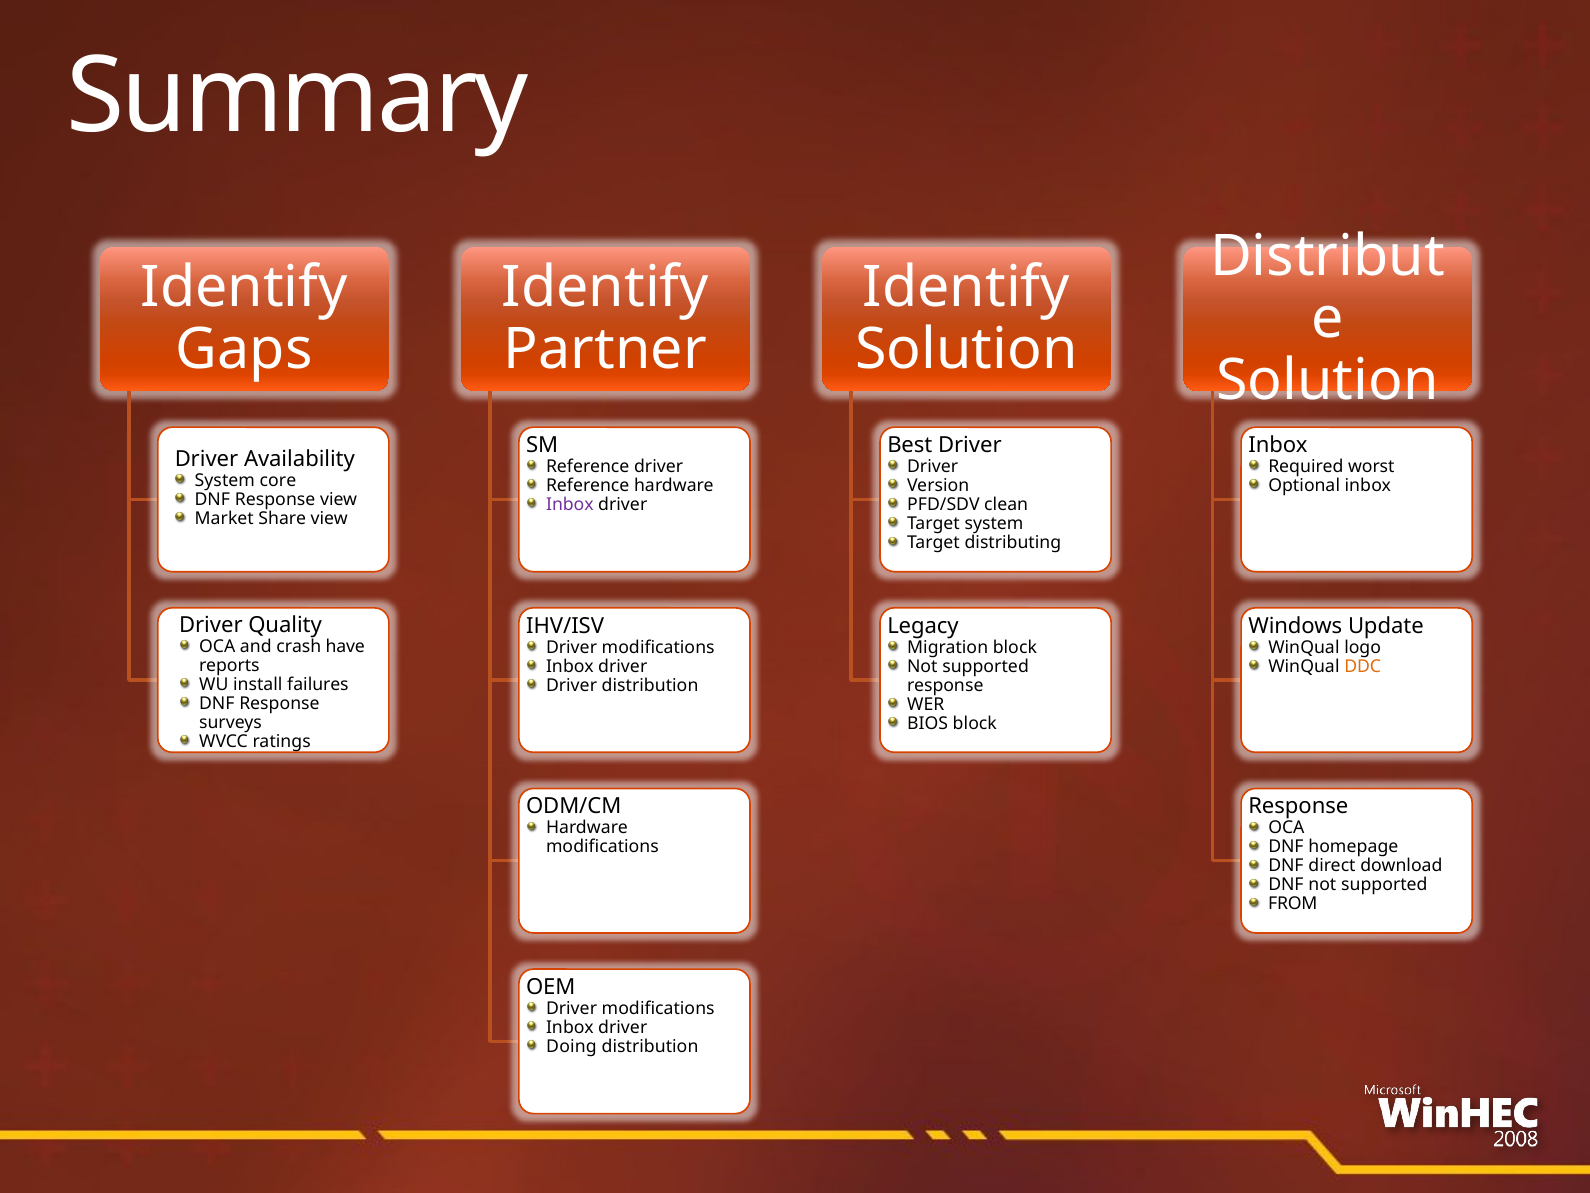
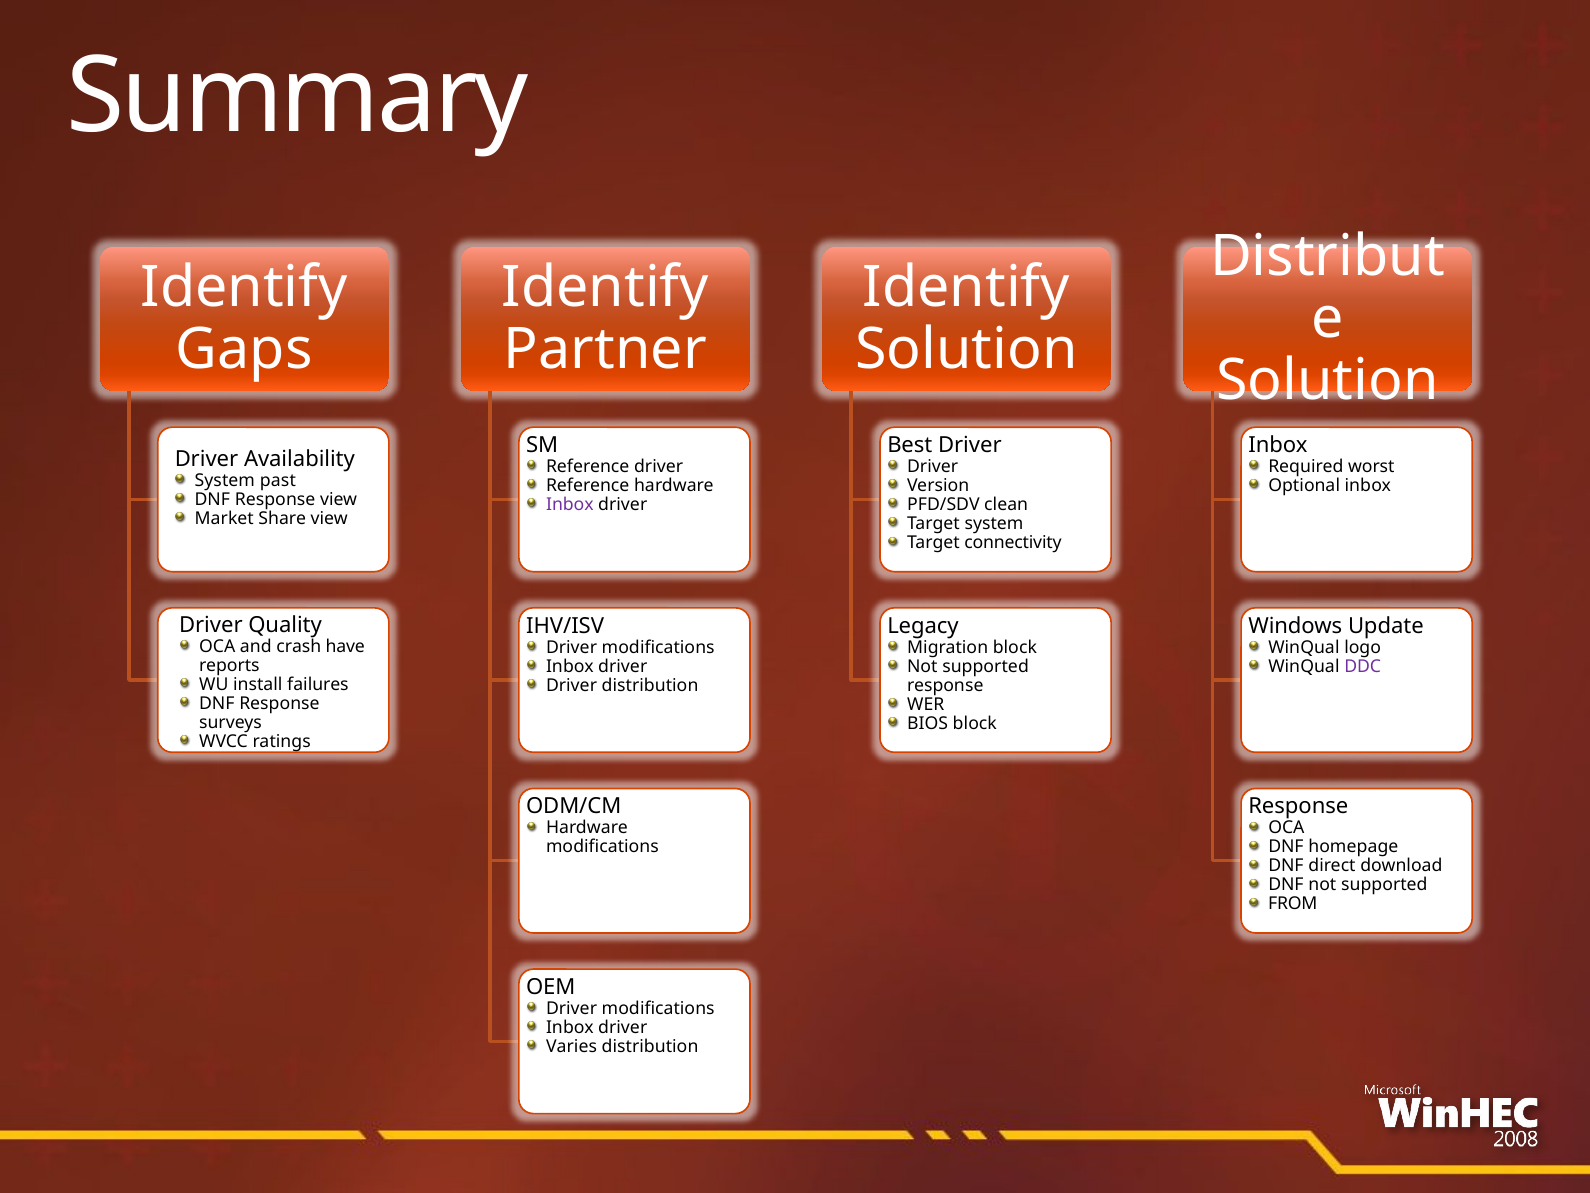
core: core -> past (278, 481)
distributing: distributing -> connectivity (1013, 543)
DDC colour: orange -> purple (1363, 666)
Doing: Doing -> Varies (572, 1046)
